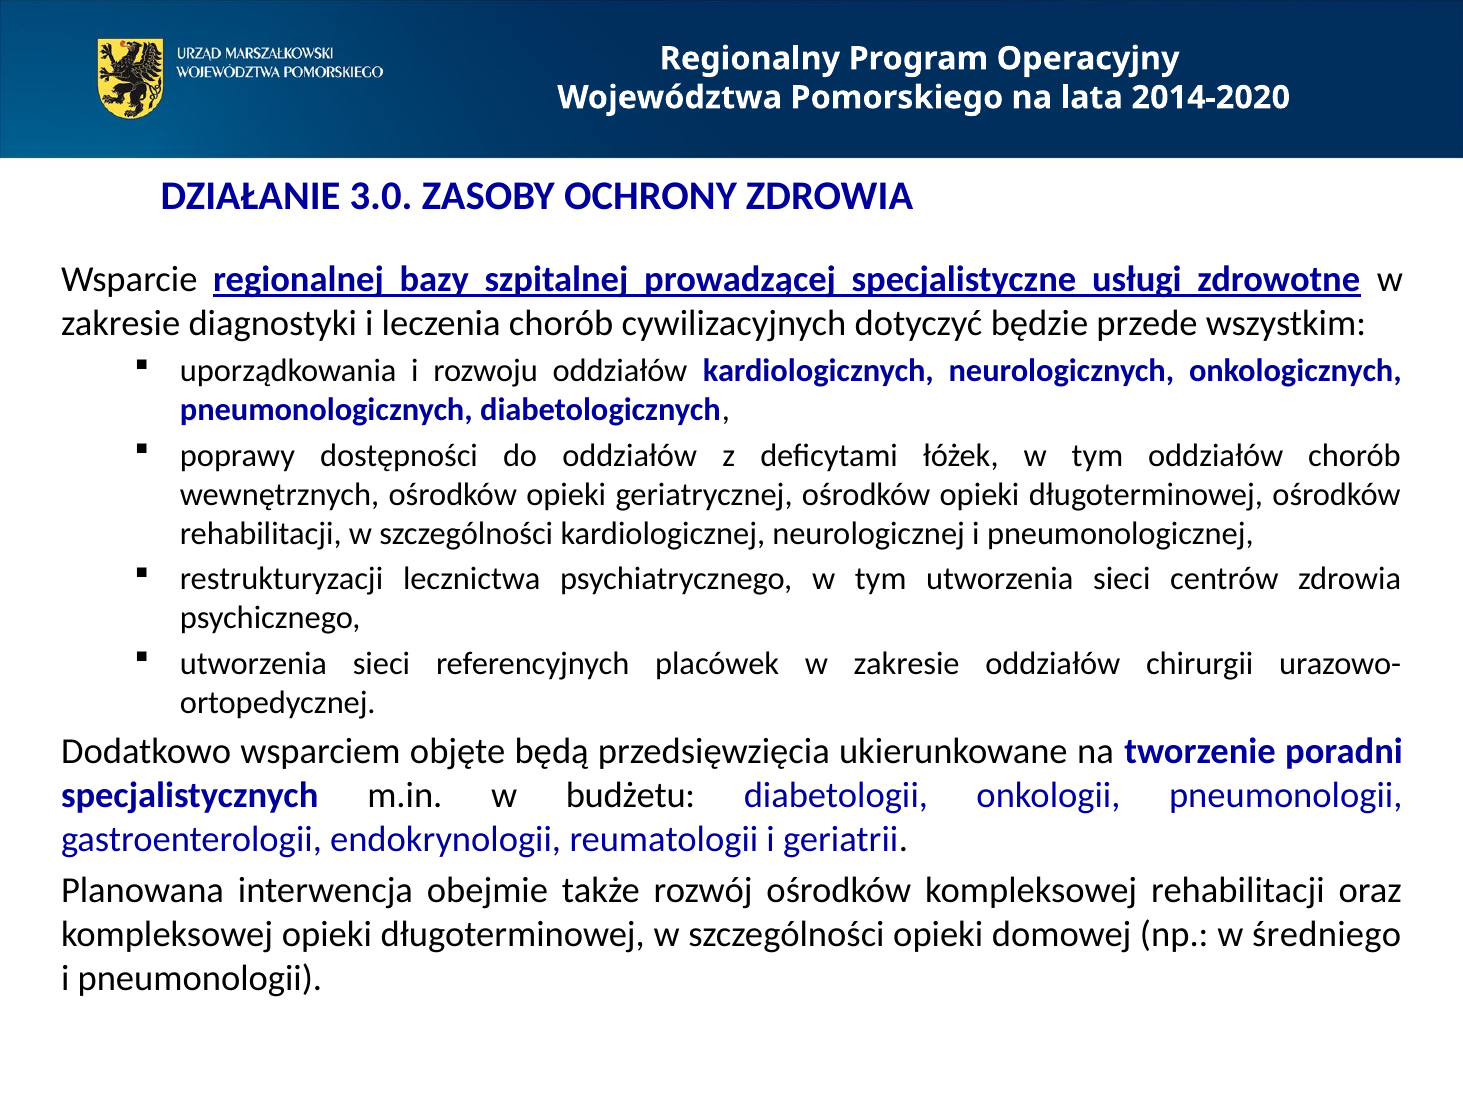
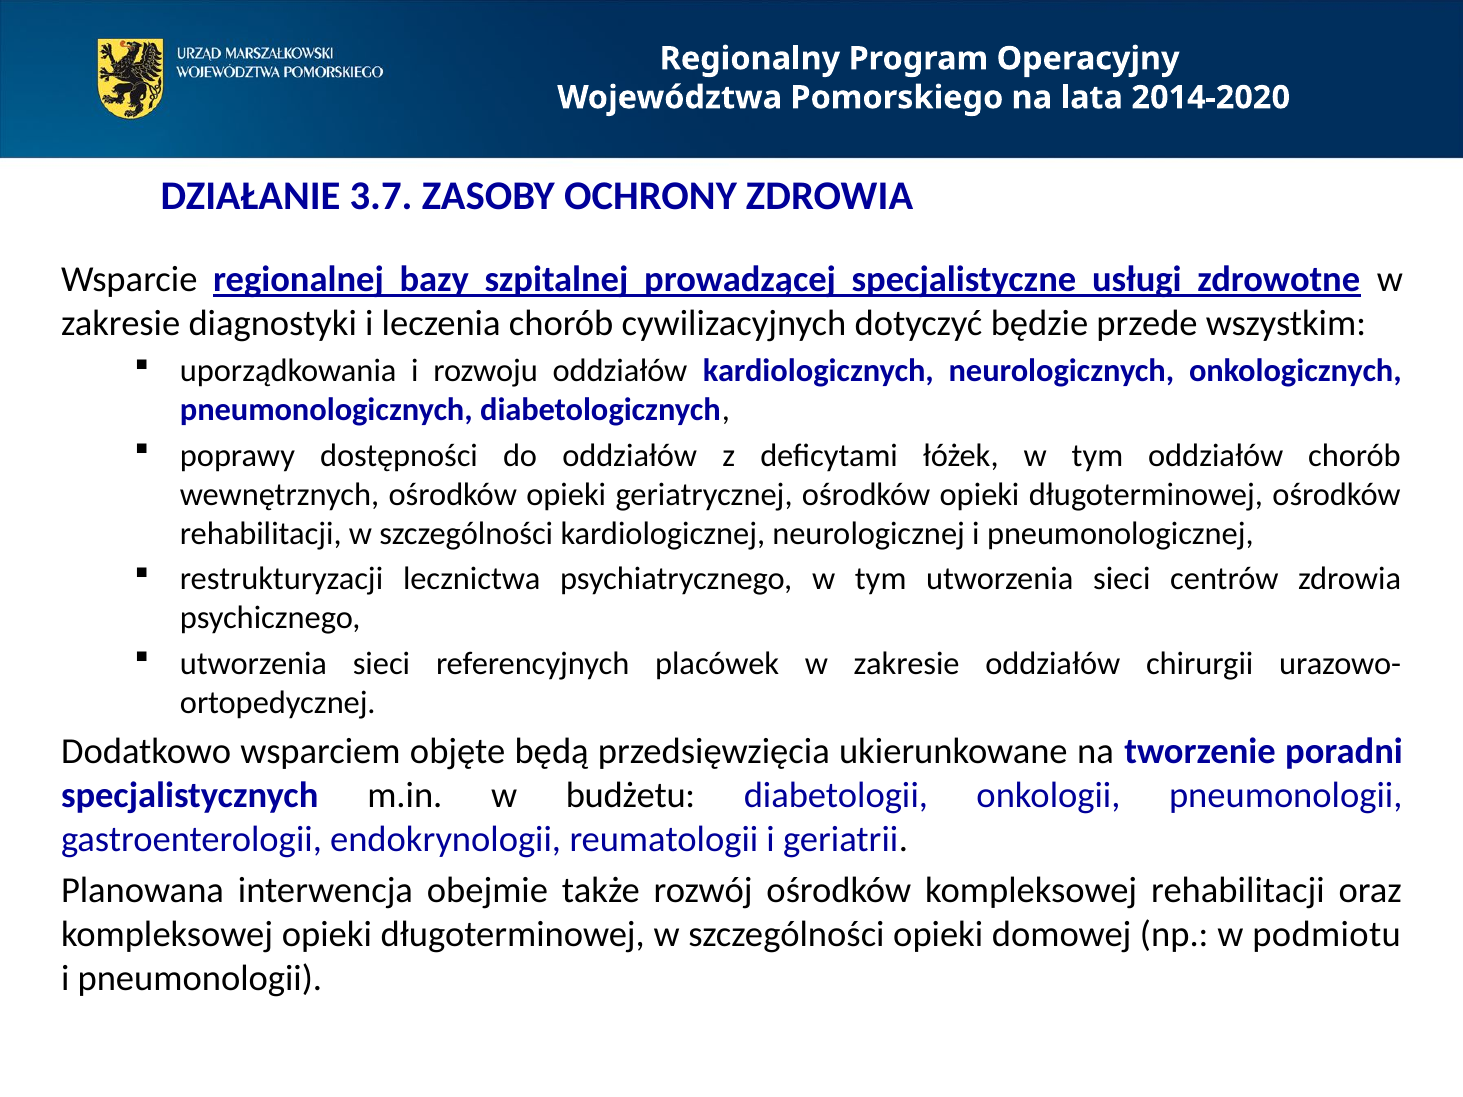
3.0: 3.0 -> 3.7 (381, 196)
średniego: średniego -> podmiotu (1327, 935)
